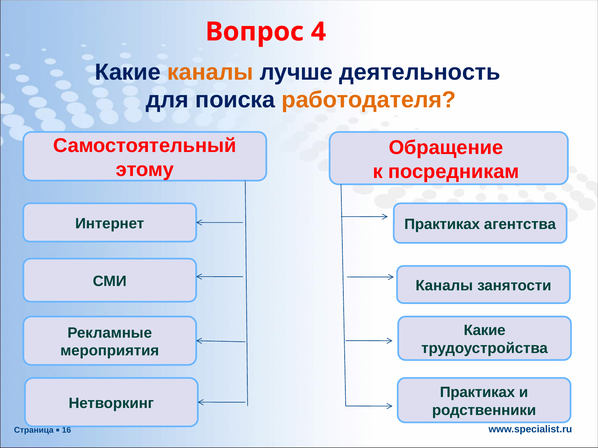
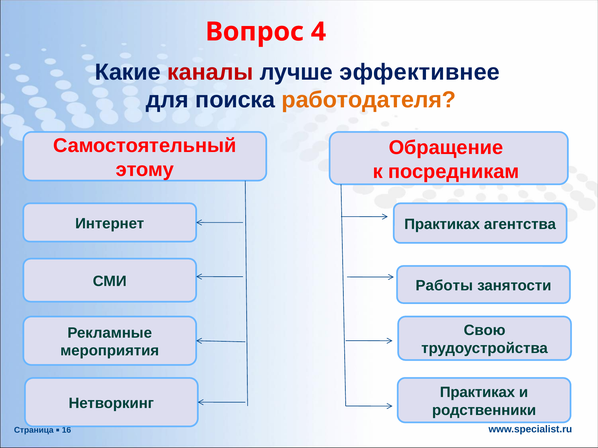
каналы colour: orange -> red (210, 72)
деятельность: деятельность -> эффективнее (420, 72)
Каналы: Каналы -> Работы (444, 286)
Какие: Какие -> Свою (485, 331)
